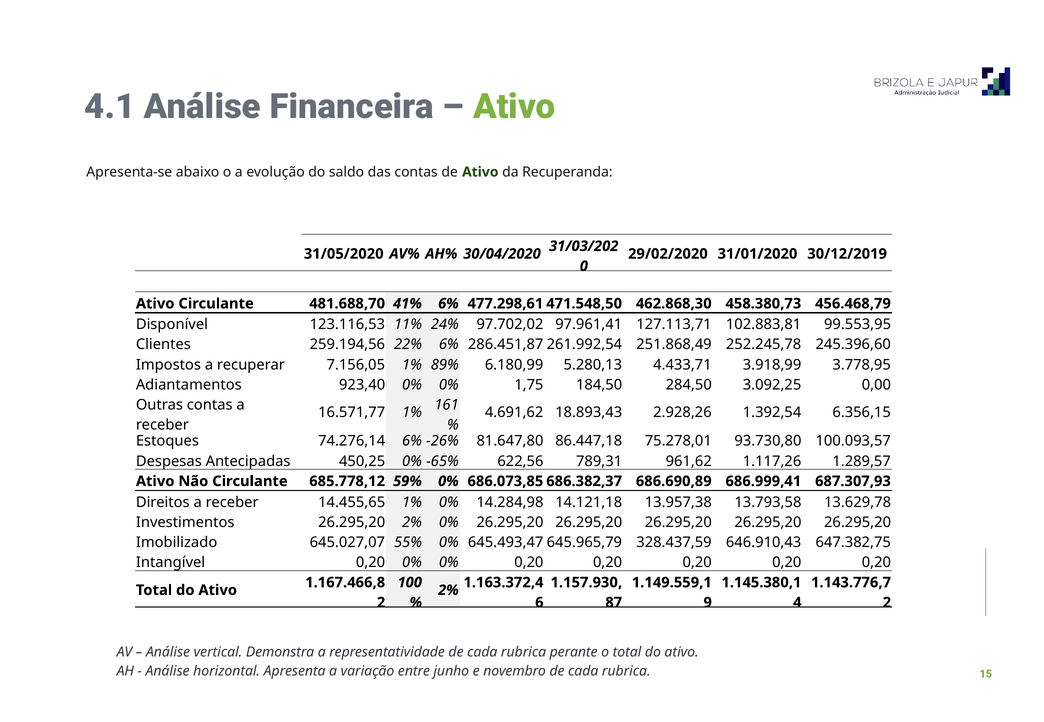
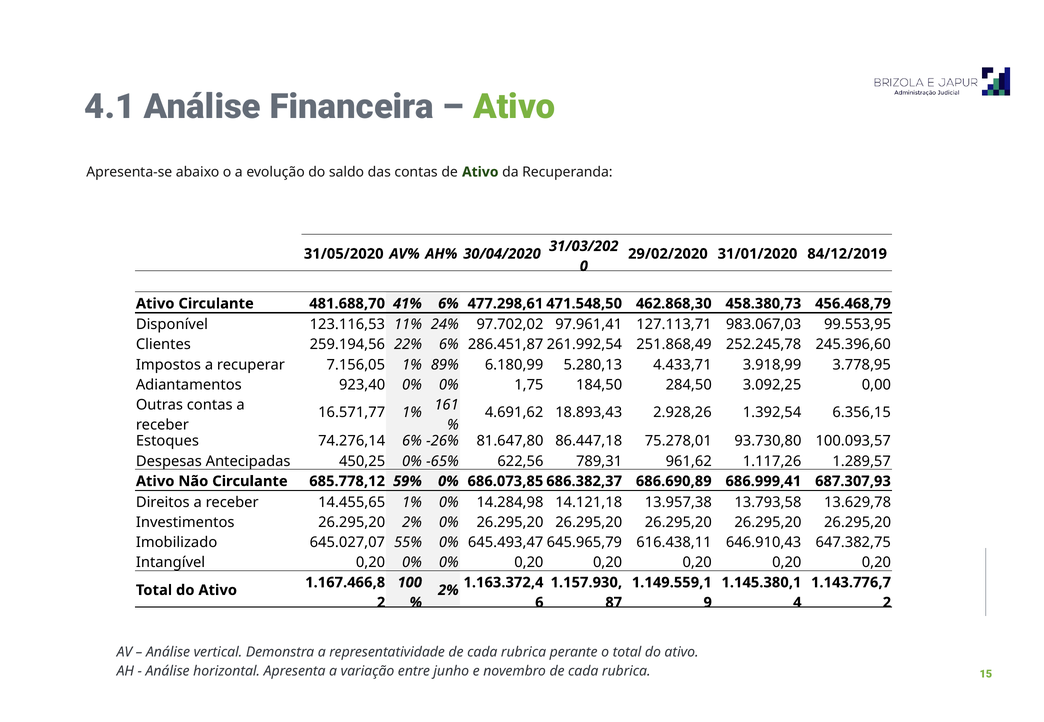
30/12/2019: 30/12/2019 -> 84/12/2019 (847, 254)
102.883,81: 102.883,81 -> 983.067,03 (764, 325)
328.437,59: 328.437,59 -> 616.438,11 (674, 543)
